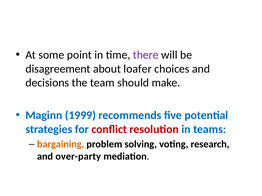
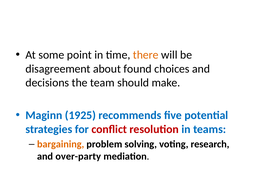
there colour: purple -> orange (146, 55)
loafer: loafer -> found (138, 69)
1999: 1999 -> 1925 (80, 116)
